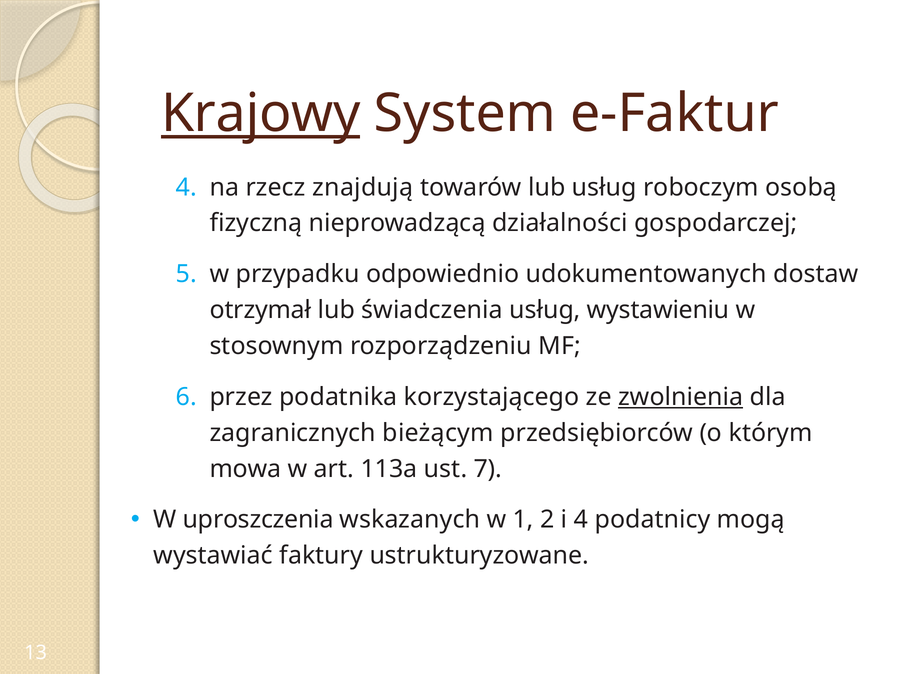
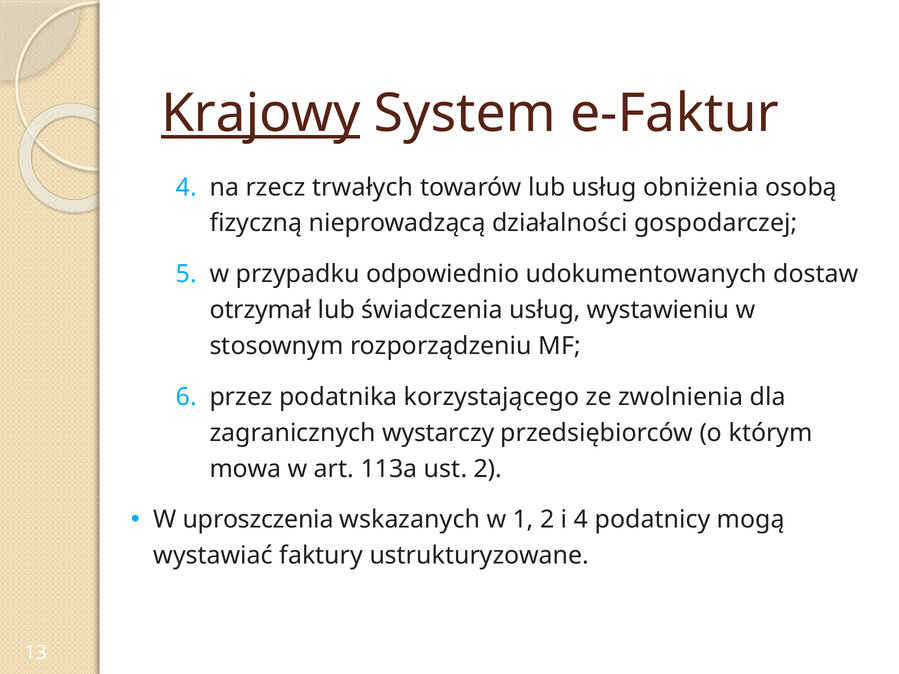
znajdują: znajdują -> trwałych (363, 187)
roboczym: roboczym -> obniżenia (701, 187)
zwolnienia underline: present -> none (681, 397)
bieżącym: bieżącym -> wystarczy (438, 433)
ust 7: 7 -> 2 (488, 469)
